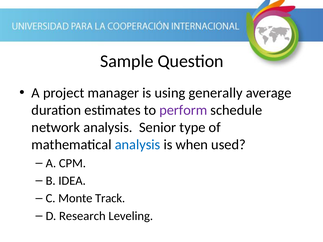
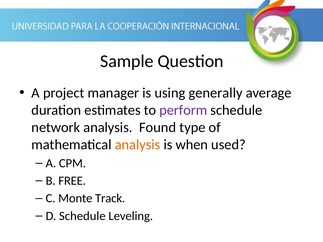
Senior: Senior -> Found (158, 128)
analysis colour: blue -> orange (138, 145)
IDEA: IDEA -> FREE (72, 181)
D Research: Research -> Schedule (82, 216)
